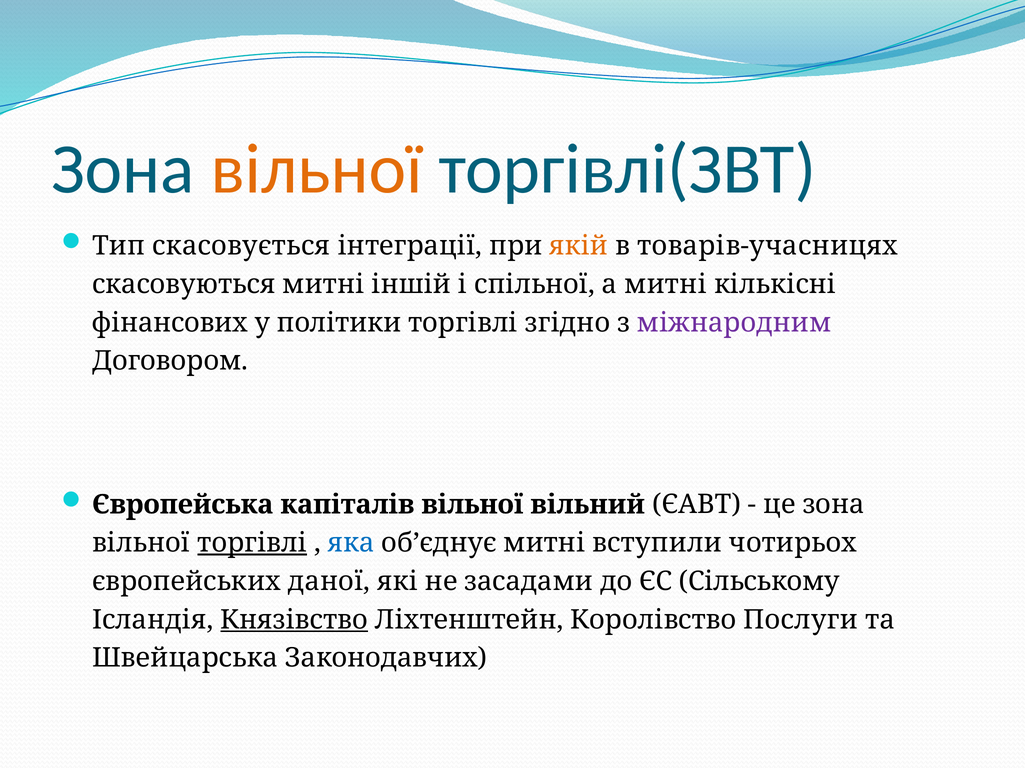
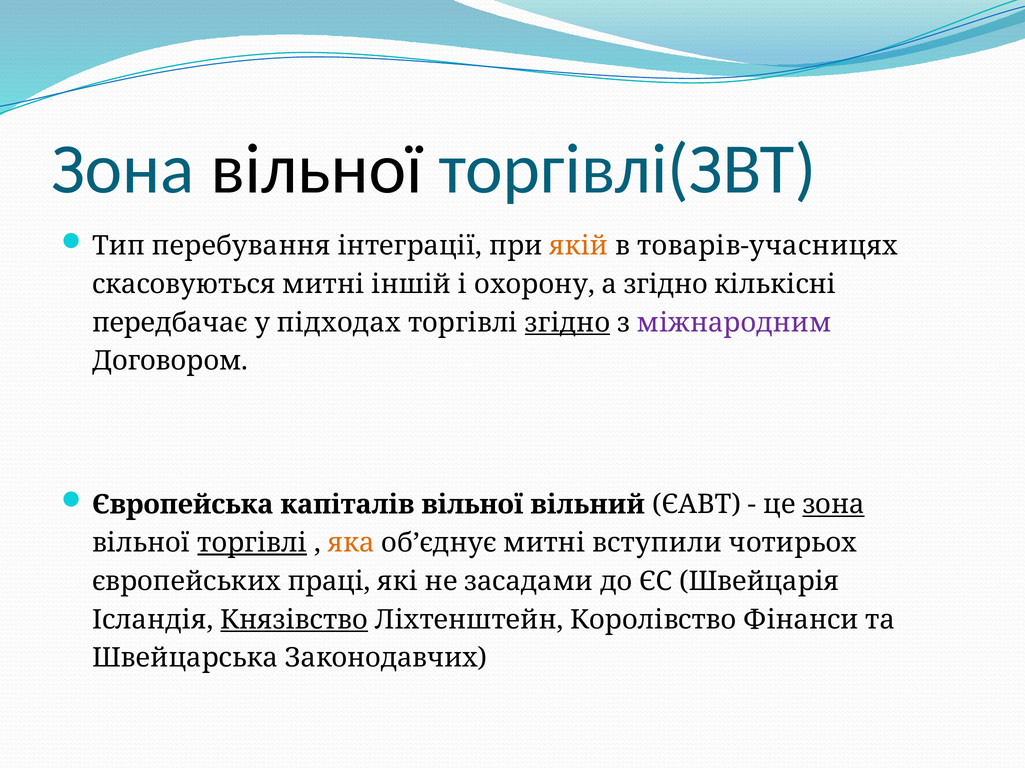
вільної colour: orange -> black (317, 169)
скасовується: скасовується -> перебування (241, 246)
спільної: спільної -> охорону (535, 284)
а митні: митні -> згідно (666, 284)
фінансових: фінансових -> передбачає (170, 323)
політики: політики -> підходах (339, 323)
згідно underline: none -> present (568, 323)
зона underline: none -> present (834, 505)
яка colour: blue -> orange (351, 543)
даної: даної -> праці (329, 582)
Сільському: Сільському -> Швейцарія (759, 582)
Послуги: Послуги -> Фінанси (801, 620)
